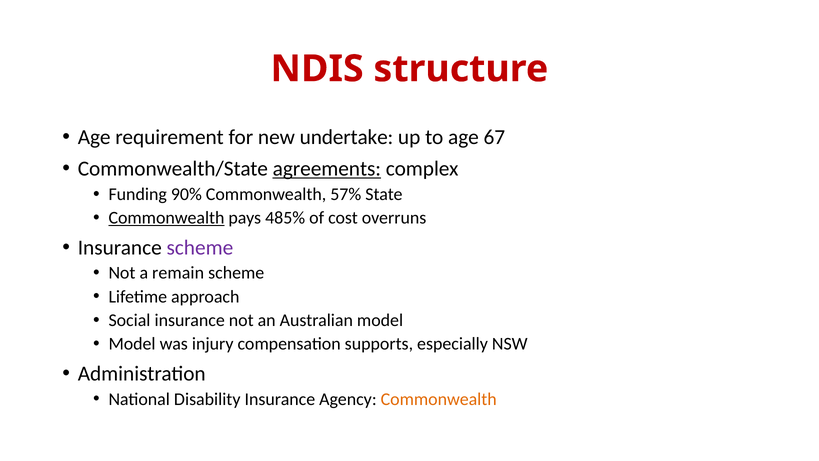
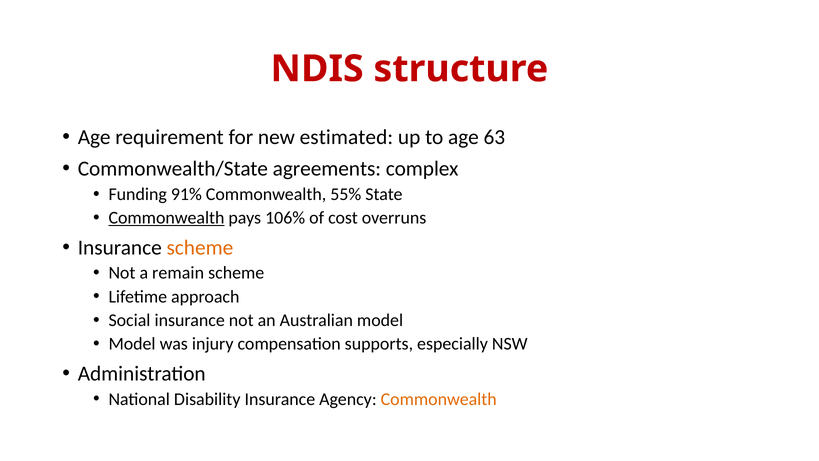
undertake: undertake -> estimated (346, 137)
67: 67 -> 63 (494, 137)
agreements underline: present -> none (327, 169)
90%: 90% -> 91% (186, 194)
57%: 57% -> 55% (346, 194)
485%: 485% -> 106% (285, 218)
scheme colour: purple -> orange (200, 247)
